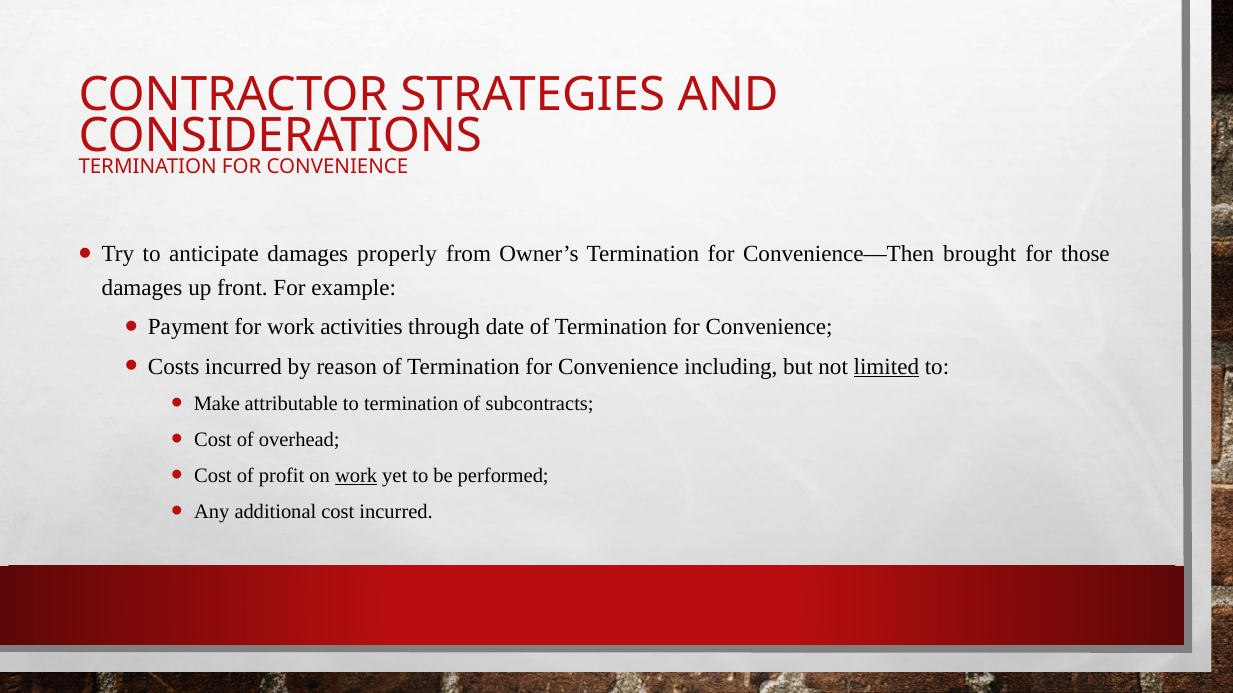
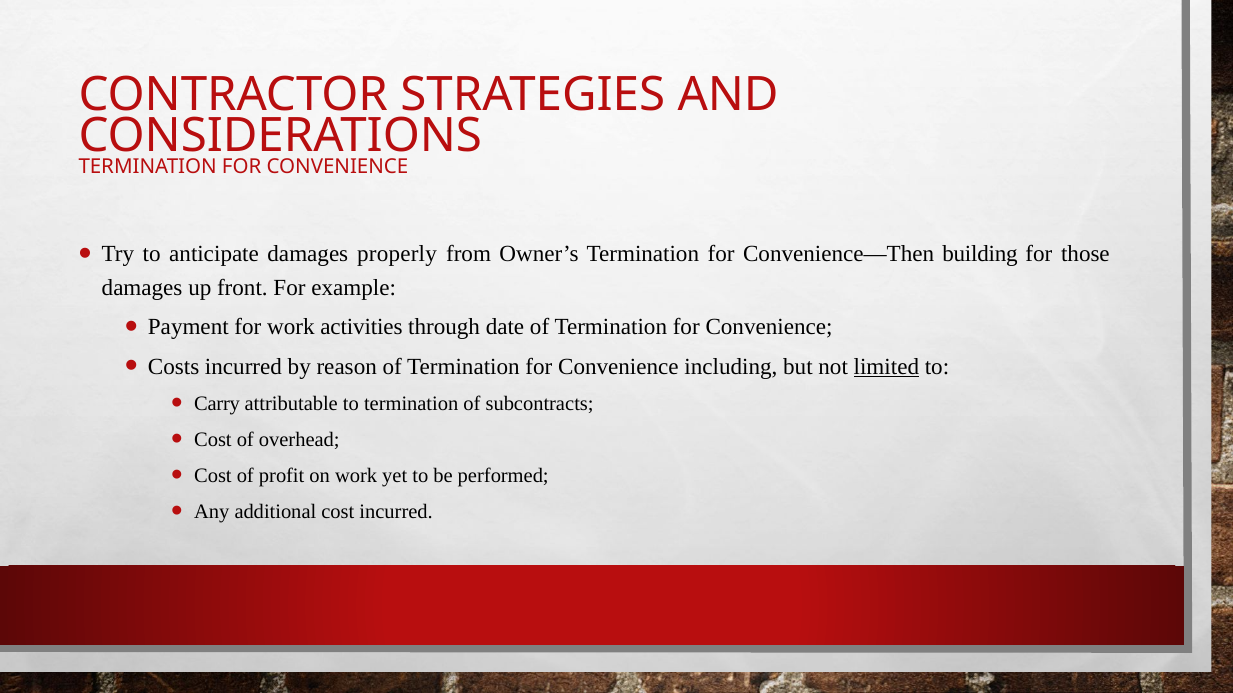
brought: brought -> building (980, 254)
Make: Make -> Carry (217, 404)
work underline: present -> none (356, 476)
